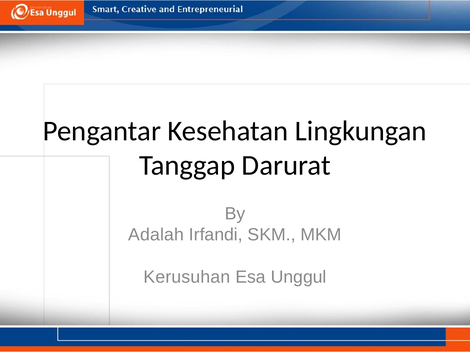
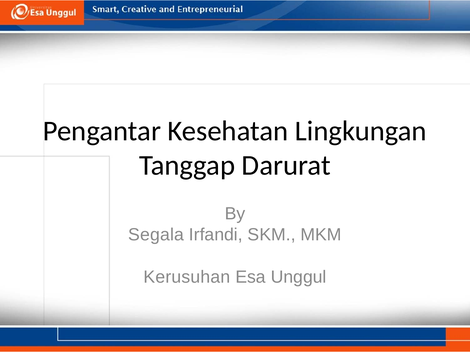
Adalah: Adalah -> Segala (156, 235)
